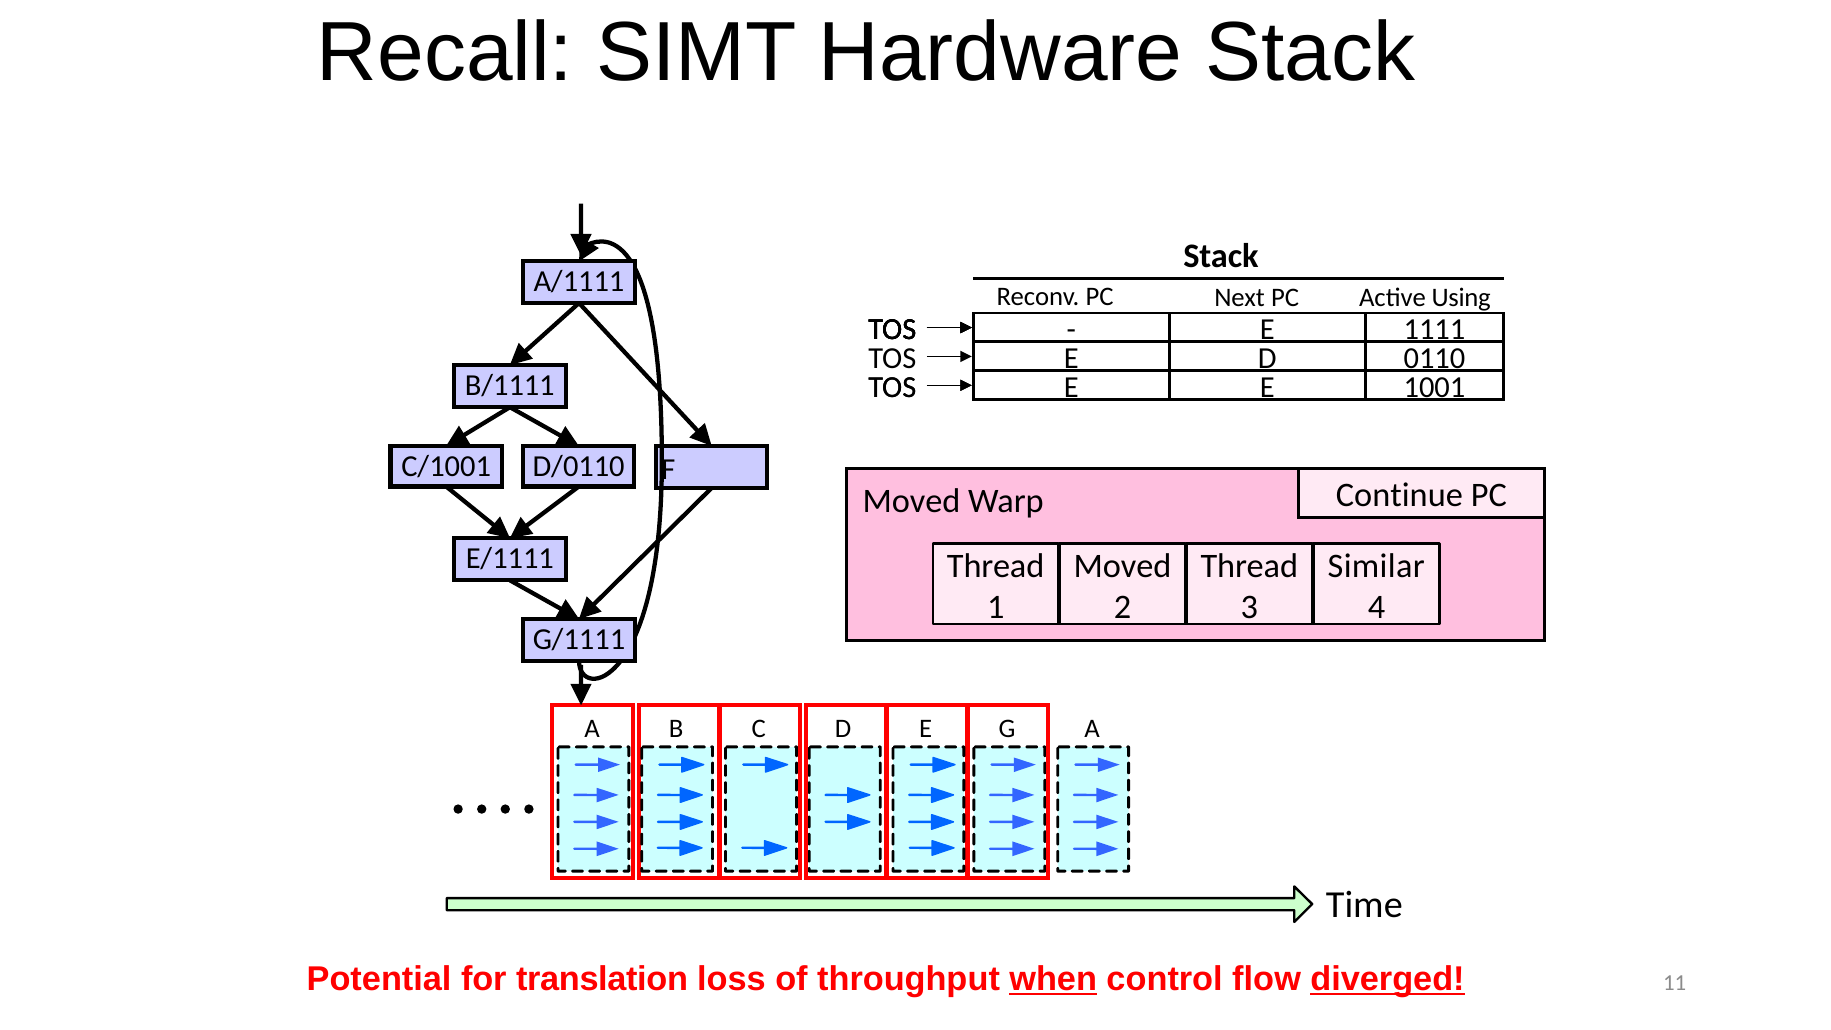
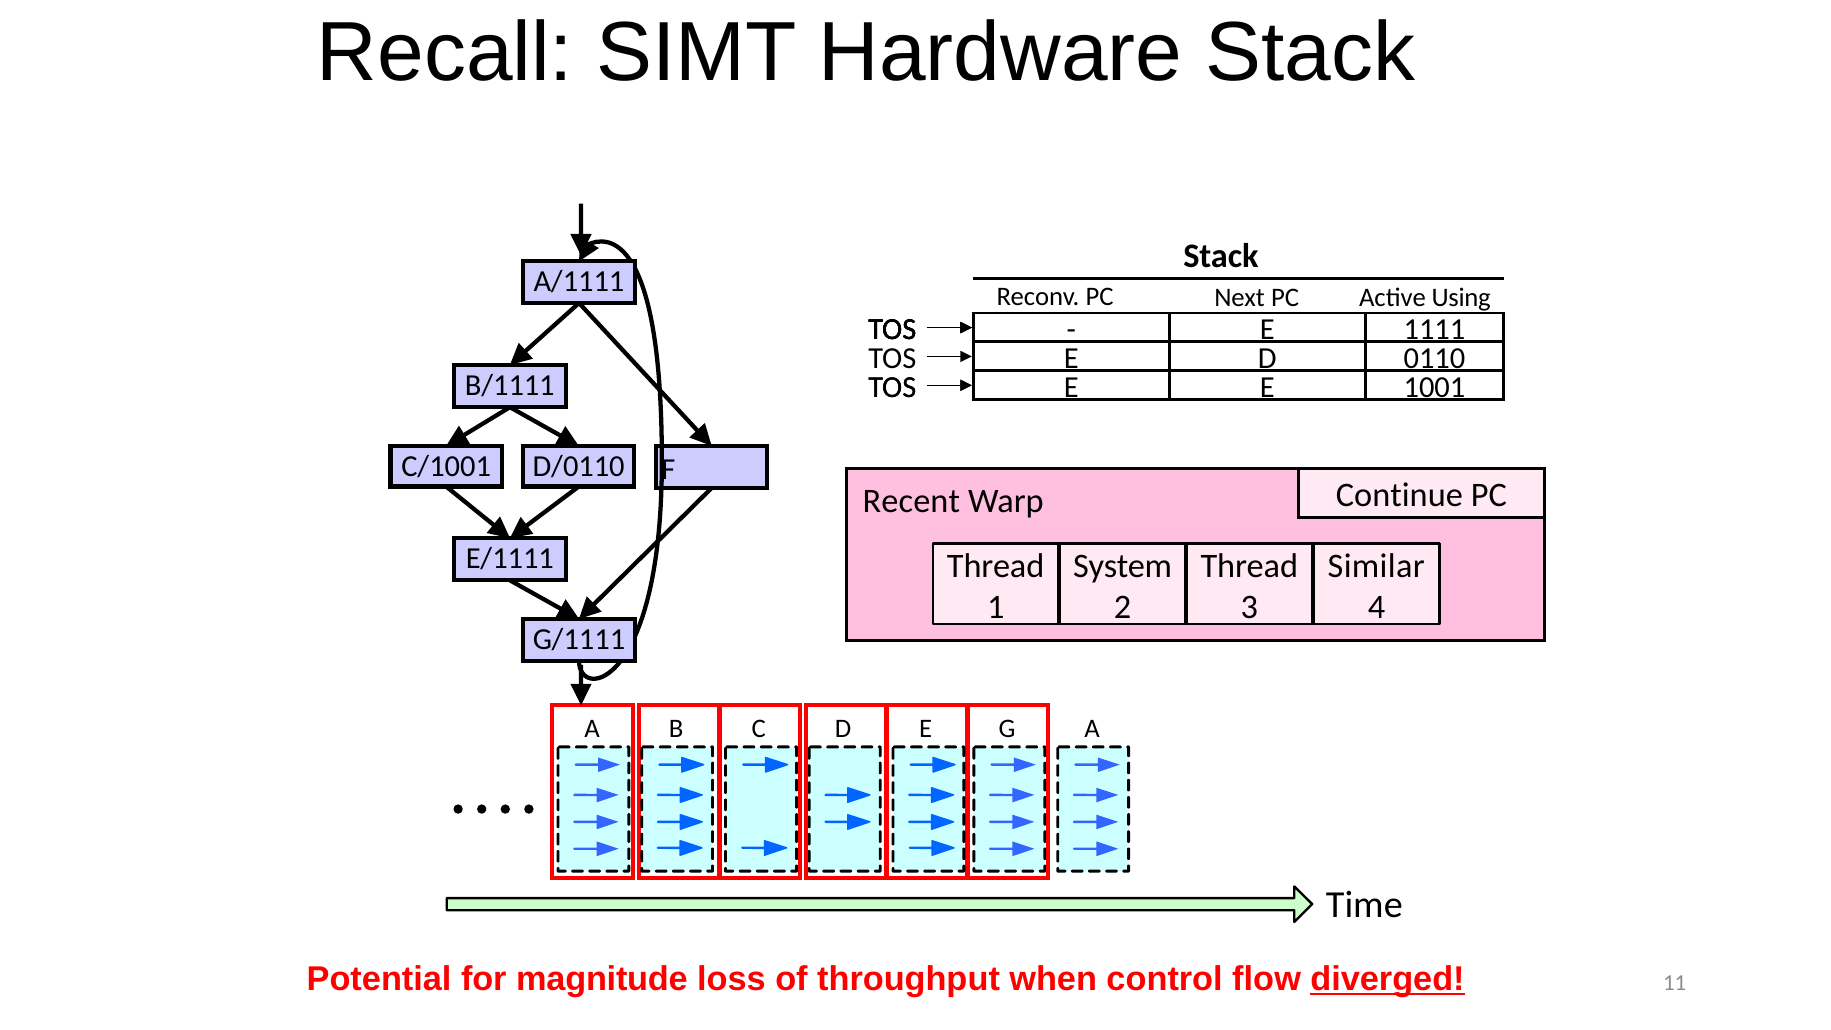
Moved: Moved -> Recent (911, 501)
Moved: Moved -> System (1123, 566)
translation: translation -> magnitude (602, 980)
when underline: present -> none (1053, 980)
